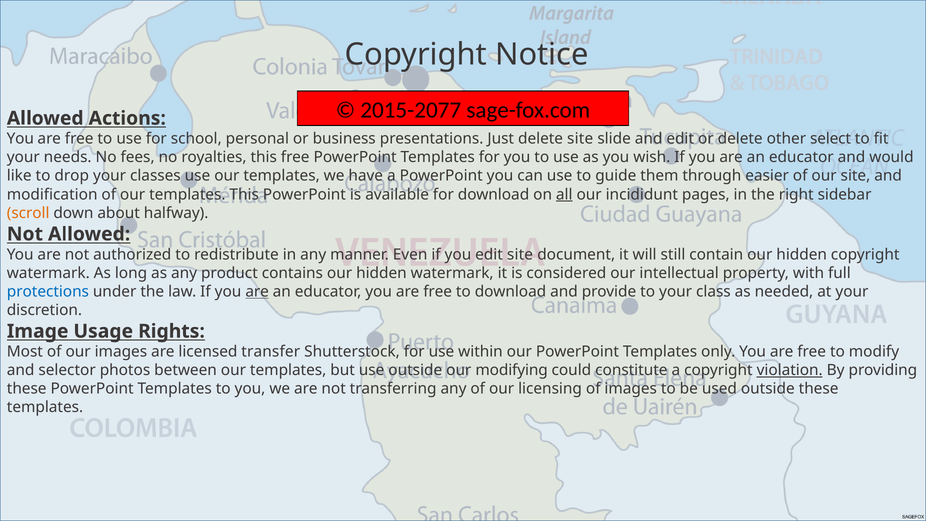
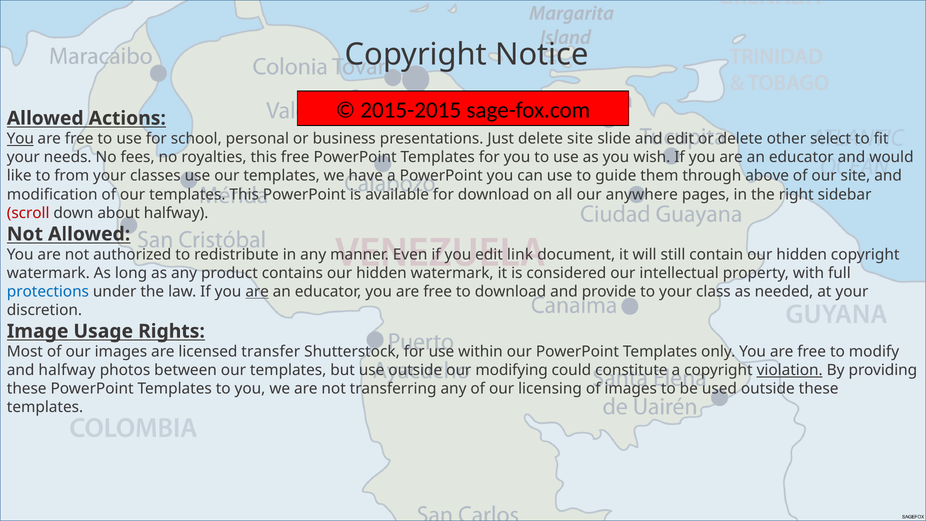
2015-2077: 2015-2077 -> 2015-2015 (411, 110)
You underline: none -> present (20, 139)
drop: drop -> from (72, 176)
easier: easier -> above (767, 176)
all underline: present -> none (564, 194)
incididunt: incididunt -> anywhere (642, 194)
scroll colour: orange -> red (28, 213)
edit site: site -> link (520, 255)
and selector: selector -> halfway (67, 370)
